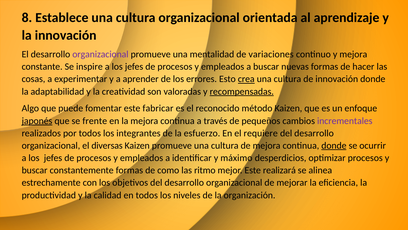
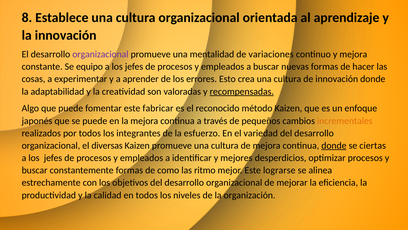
inspire: inspire -> equipo (89, 67)
crea underline: present -> none (246, 79)
japonés underline: present -> none (37, 121)
se frente: frente -> puede (95, 121)
incrementales colour: purple -> orange (345, 121)
requiere: requiere -> variedad (261, 133)
ocurrir: ocurrir -> ciertas (373, 145)
máximo: máximo -> mejores (236, 158)
realizará: realizará -> lograrse (279, 170)
